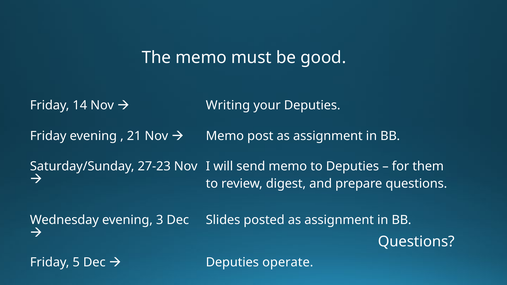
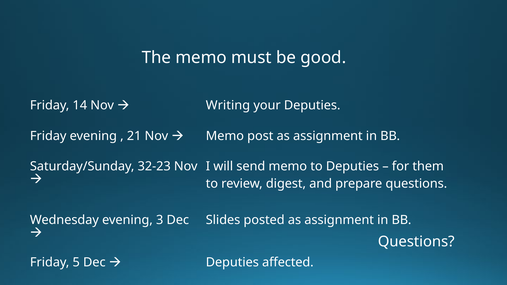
27-23: 27-23 -> 32-23 (154, 167)
operate: operate -> affected (288, 262)
